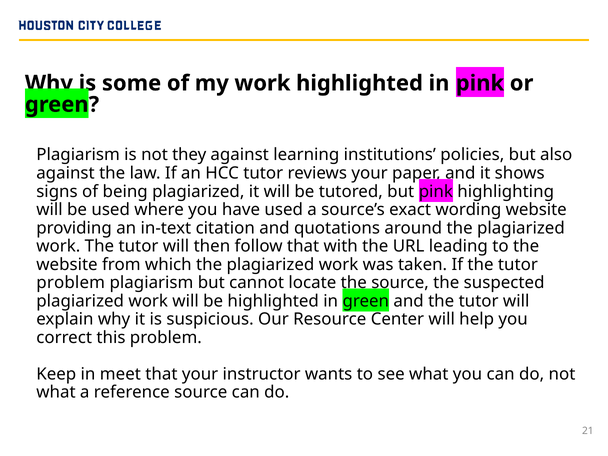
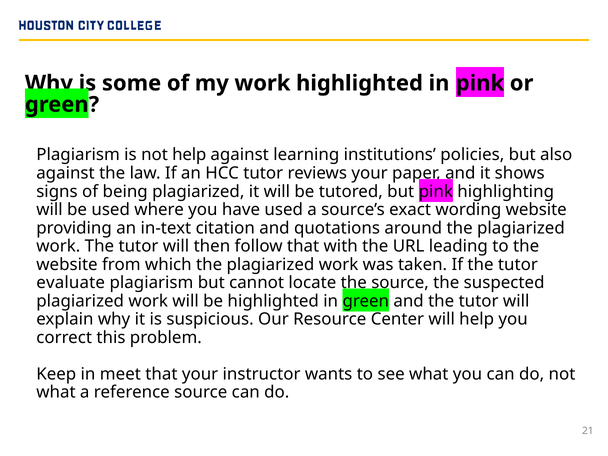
not they: they -> help (189, 155)
problem: problem -> evaluate (71, 283)
